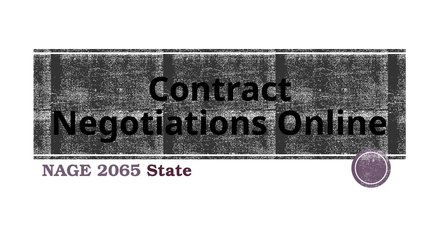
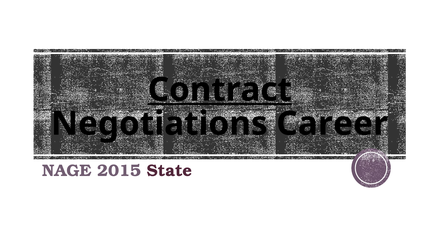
Contract underline: none -> present (220, 90)
Online: Online -> Career (332, 124)
2065: 2065 -> 2015 (119, 170)
